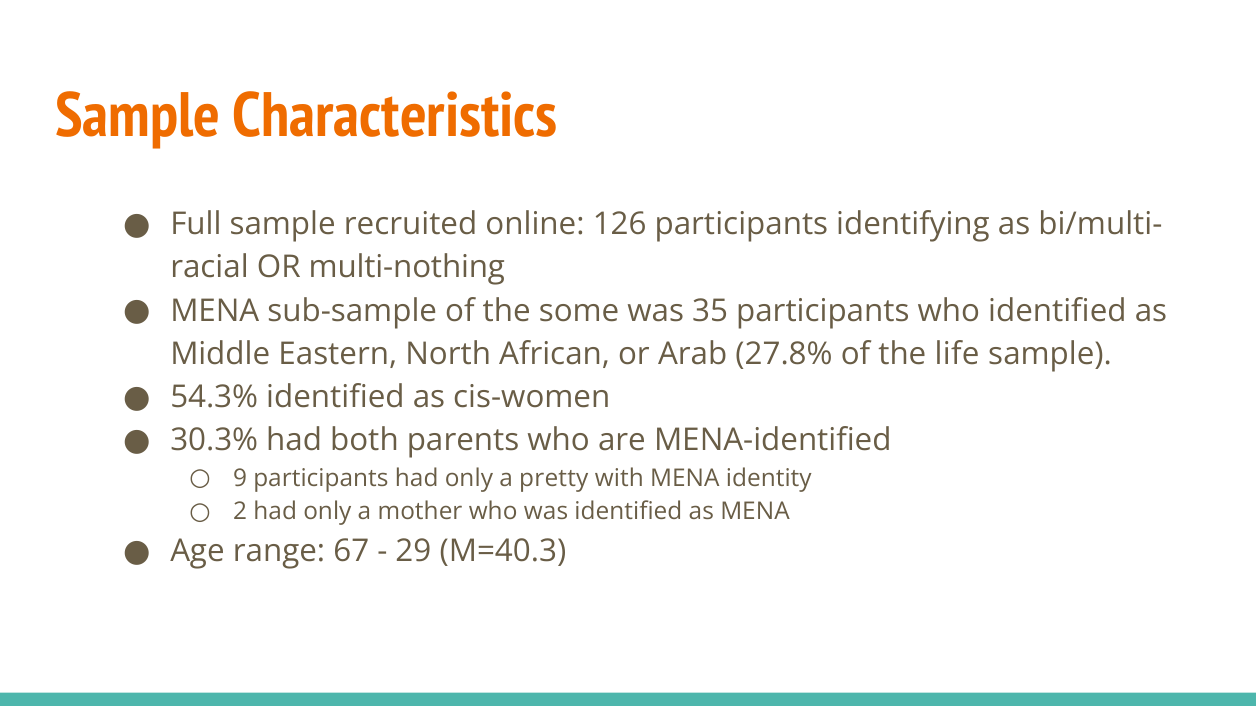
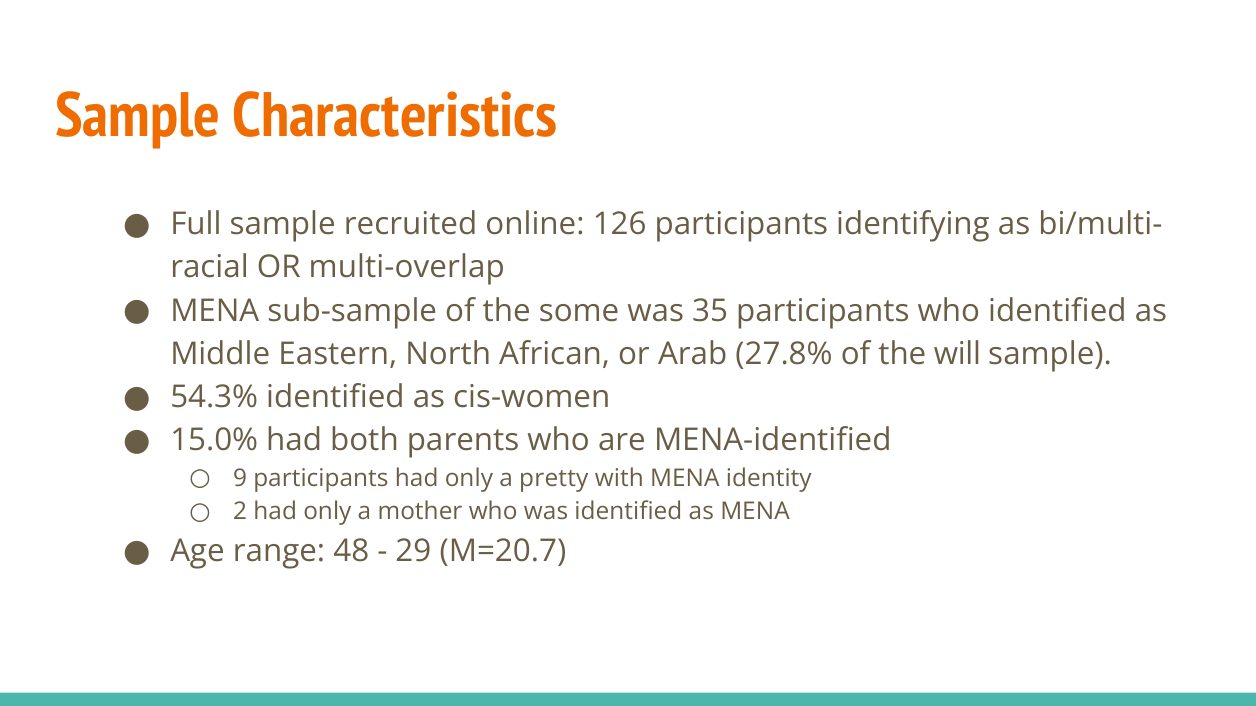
multi-nothing: multi-nothing -> multi-overlap (407, 268)
life: life -> will (957, 354)
30.3%: 30.3% -> 15.0% (214, 441)
67: 67 -> 48 (351, 552)
M=40.3: M=40.3 -> M=20.7 (503, 552)
